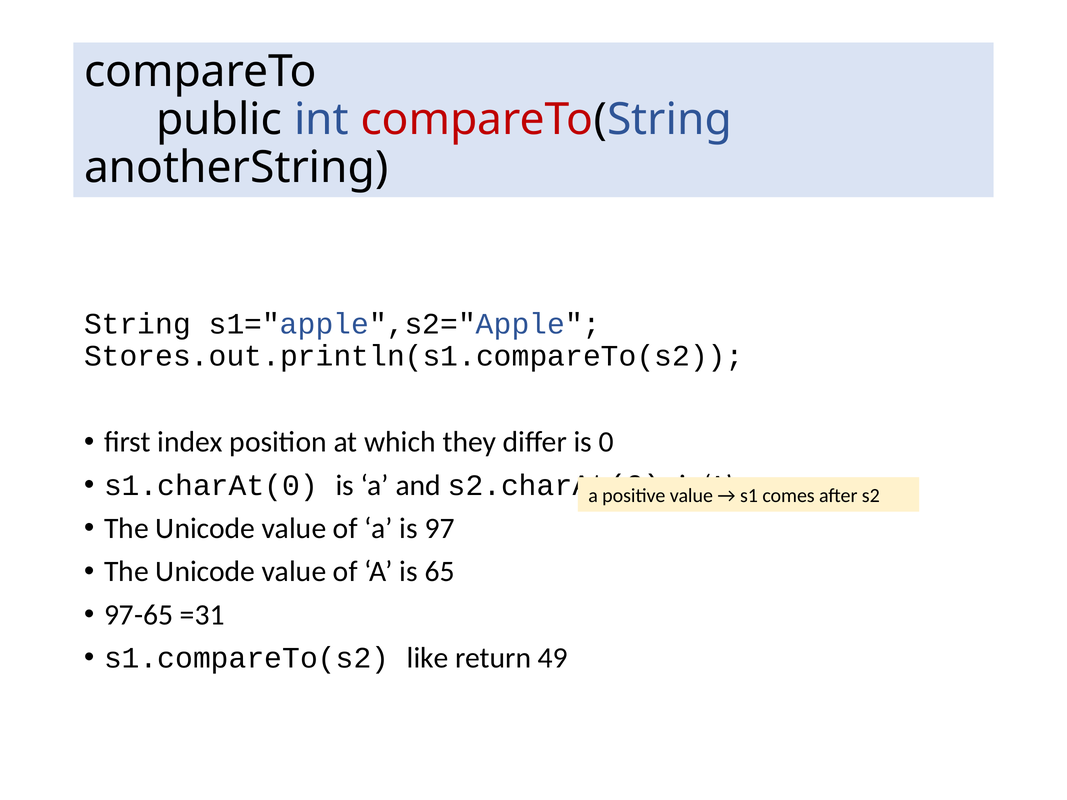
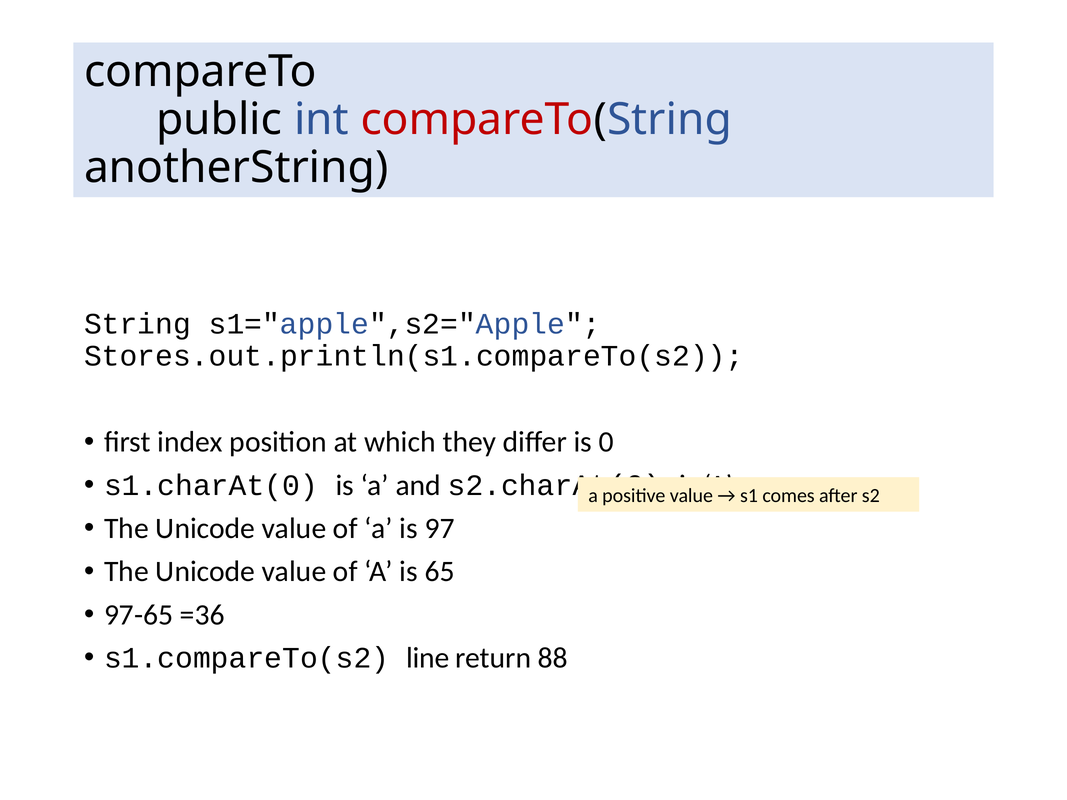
=31: =31 -> =36 (202, 615)
like: like -> line (428, 658)
49: 49 -> 88 (553, 658)
